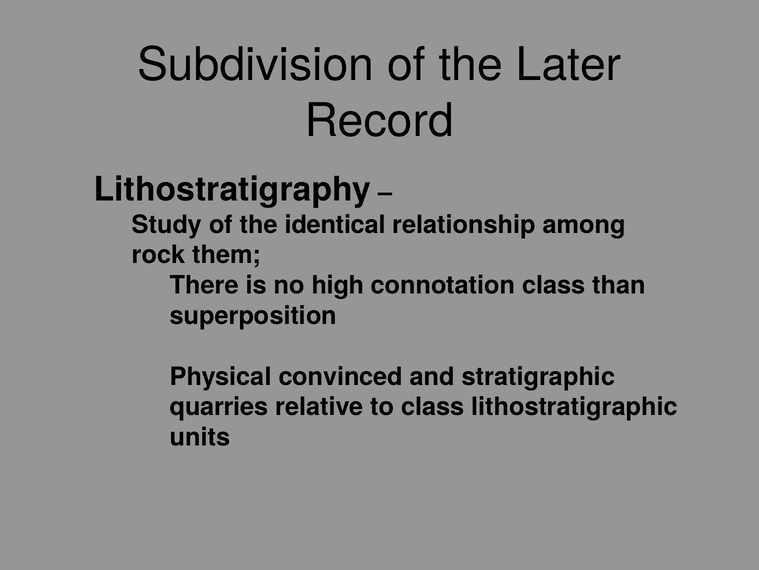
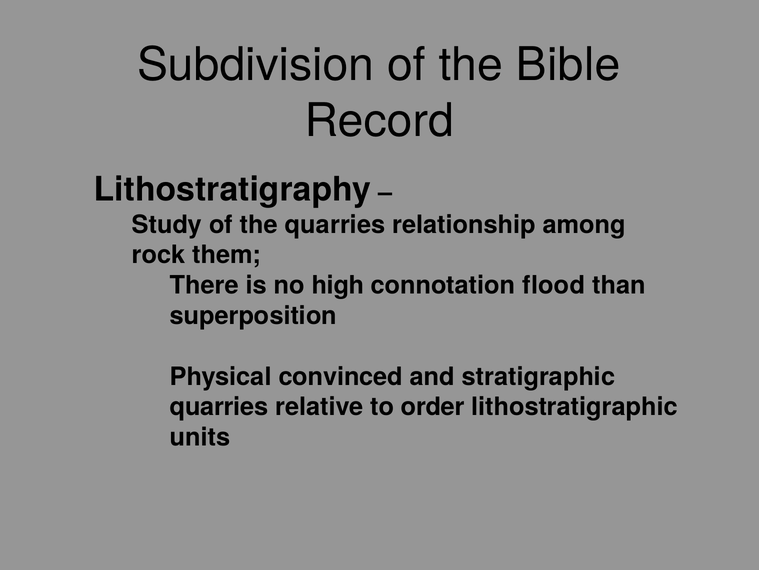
Later: Later -> Bible (568, 65)
the identical: identical -> quarries (335, 224)
connotation class: class -> flood (554, 285)
to class: class -> order (433, 407)
